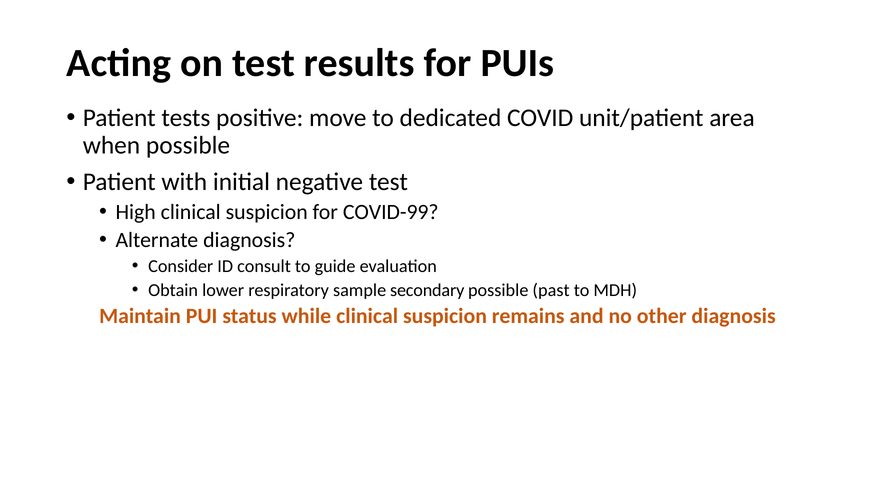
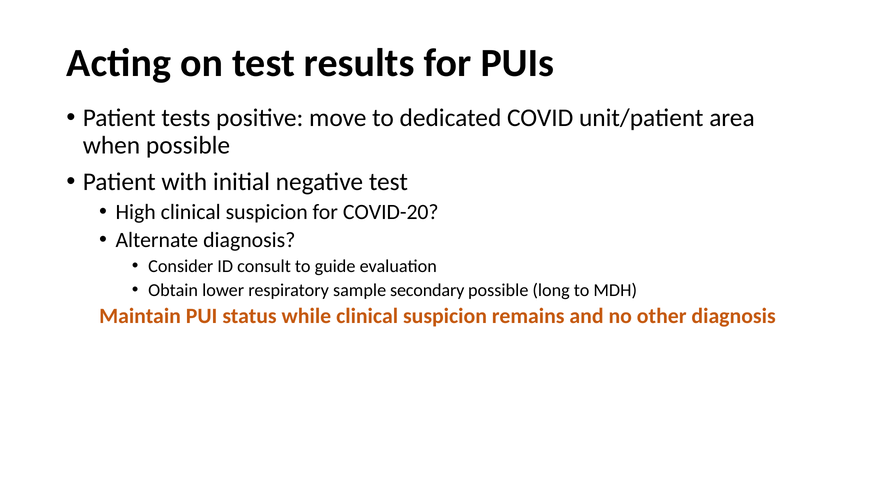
COVID-99: COVID-99 -> COVID-20 (391, 212)
past: past -> long (551, 290)
